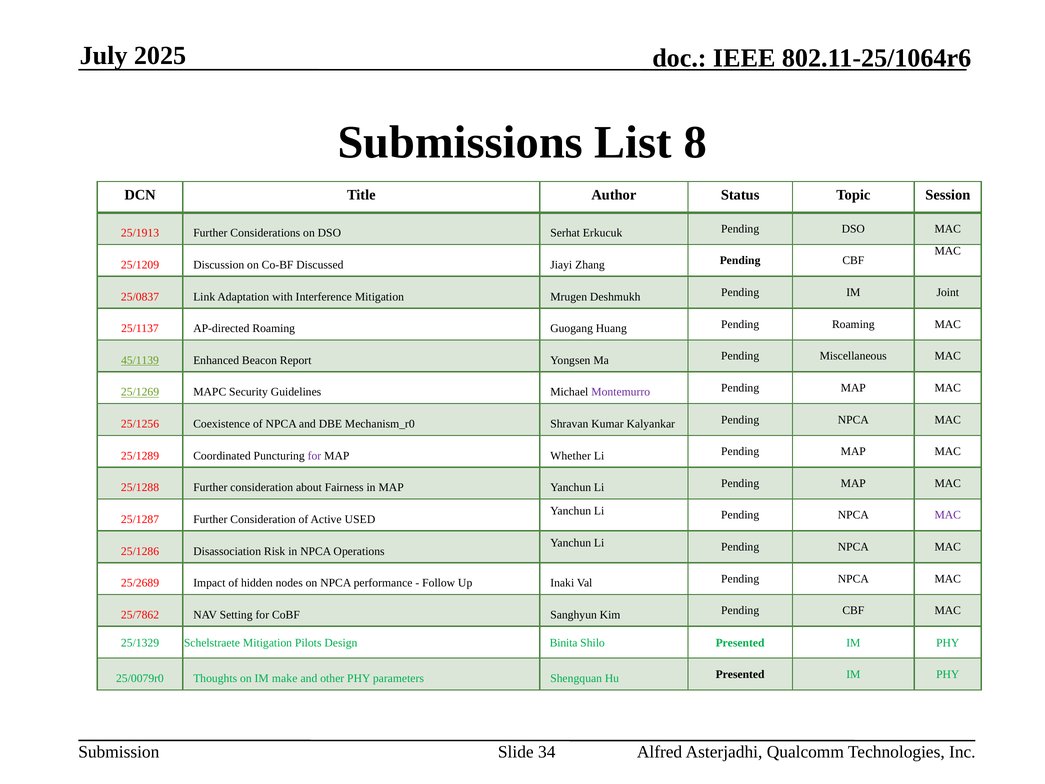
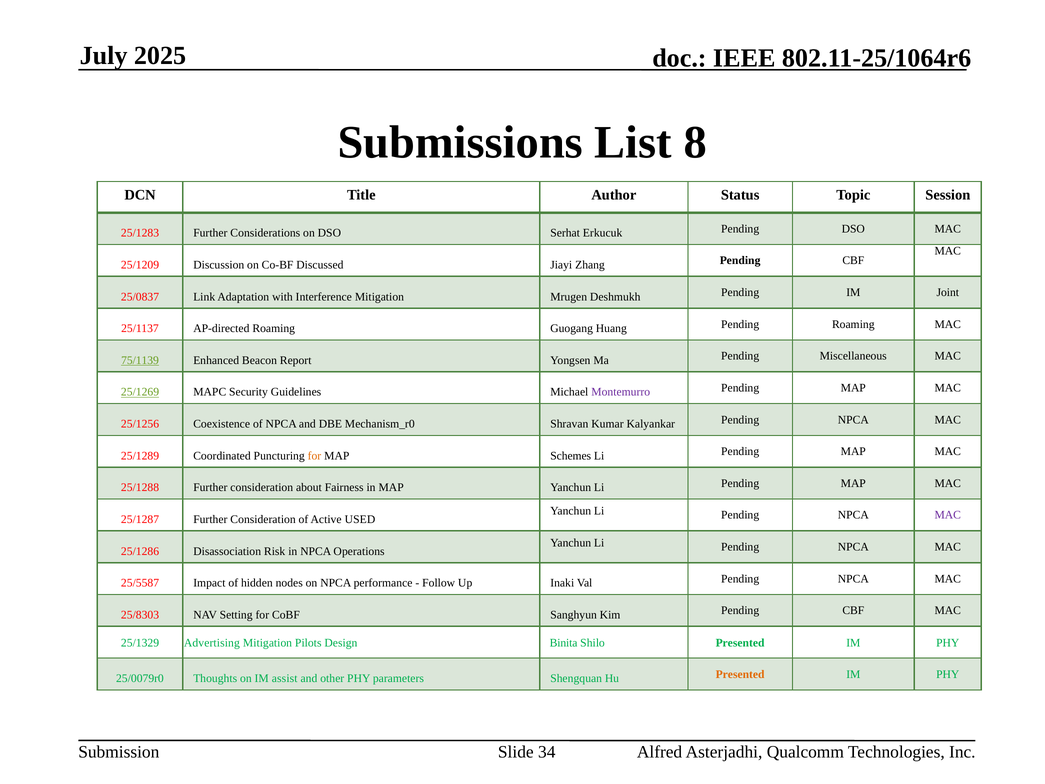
25/1913: 25/1913 -> 25/1283 (140, 233)
45/1139: 45/1139 -> 75/1139 (140, 360)
for colour: purple -> orange (314, 456)
Whether: Whether -> Schemes (571, 456)
25/2689: 25/2689 -> 25/5587 (140, 583)
25/7862: 25/7862 -> 25/8303 (140, 615)
Schelstraete: Schelstraete -> Advertising (212, 643)
make: make -> assist (285, 678)
Presented colour: black -> orange (740, 674)
